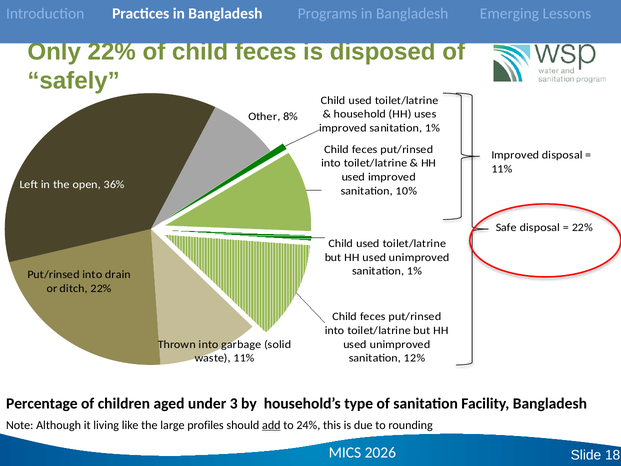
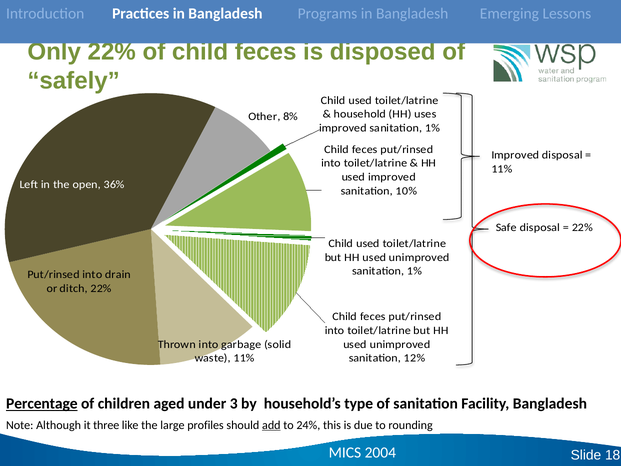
Percentage underline: none -> present (42, 404)
living: living -> three (106, 425)
2026: 2026 -> 2004 (380, 452)
